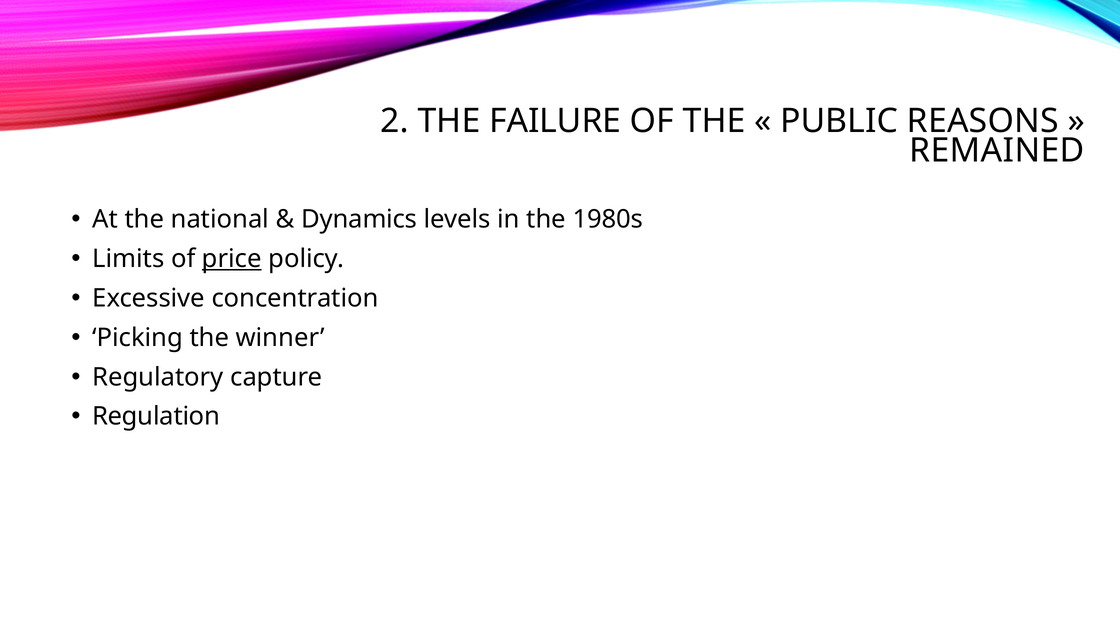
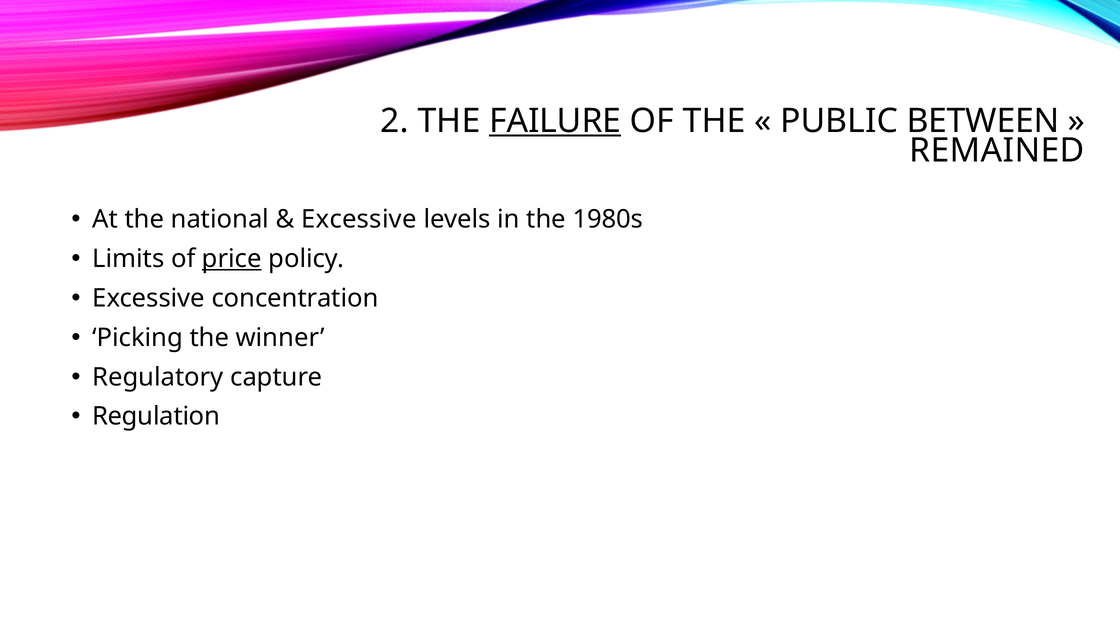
FAILURE underline: none -> present (555, 121)
REASONS: REASONS -> BETWEEN (983, 121)
Dynamics: Dynamics -> Excessive (359, 219)
